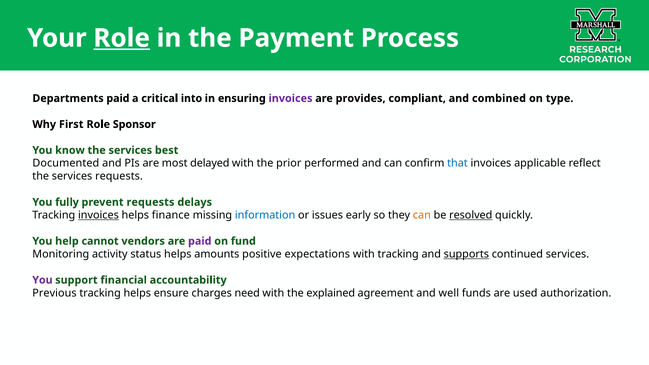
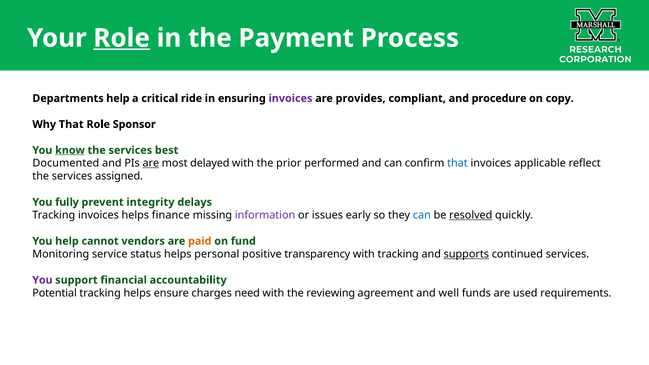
Departments paid: paid -> help (118, 98)
into: into -> ride (192, 98)
combined: combined -> procedure (499, 98)
type: type -> copy (560, 98)
Why First: First -> That (71, 124)
know underline: none -> present (70, 150)
are underline: none -> present (151, 163)
services requests: requests -> assigned (119, 176)
prevent requests: requests -> integrity (150, 202)
invoices underline: present -> none (98, 215)
information colour: blue -> purple (265, 215)
can colour: orange -> blue (422, 215)
paid colour: purple -> orange (200, 241)
activity: activity -> service (110, 254)
amounts: amounts -> personal (217, 254)
expectations: expectations -> transparency (317, 254)
Previous: Previous -> Potential (55, 293)
explained: explained -> reviewing (331, 293)
authorization: authorization -> requirements (576, 293)
